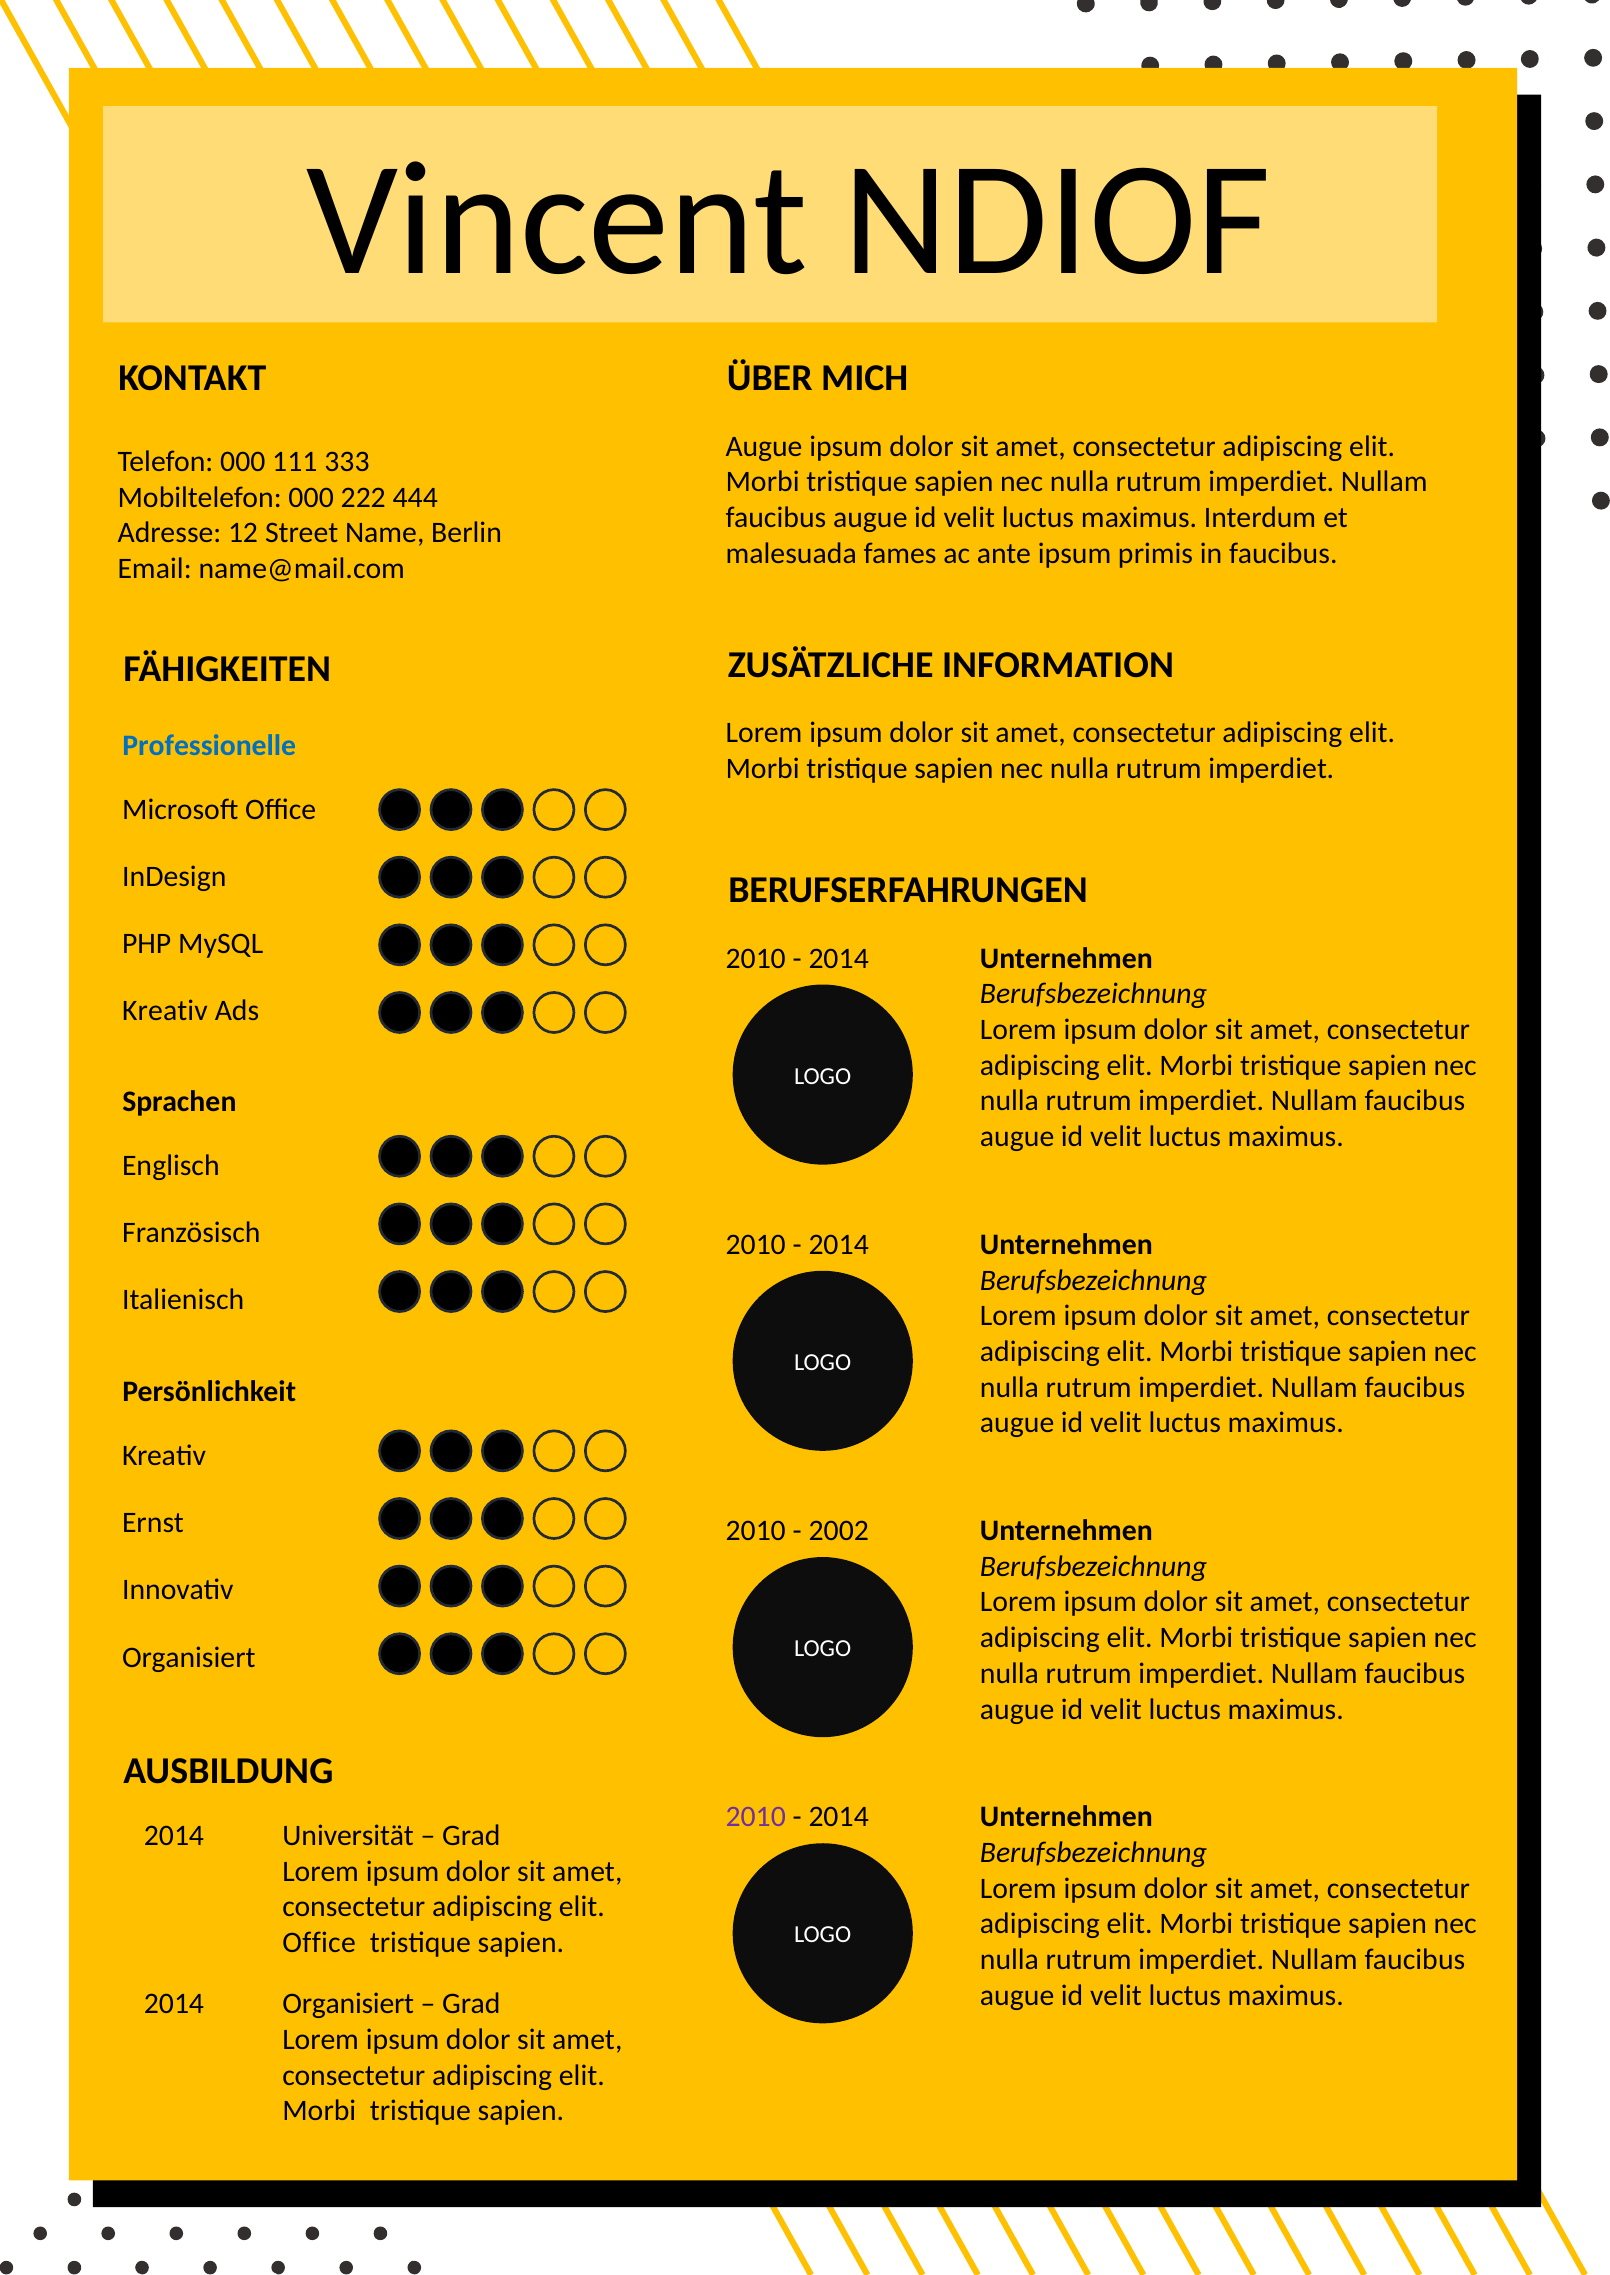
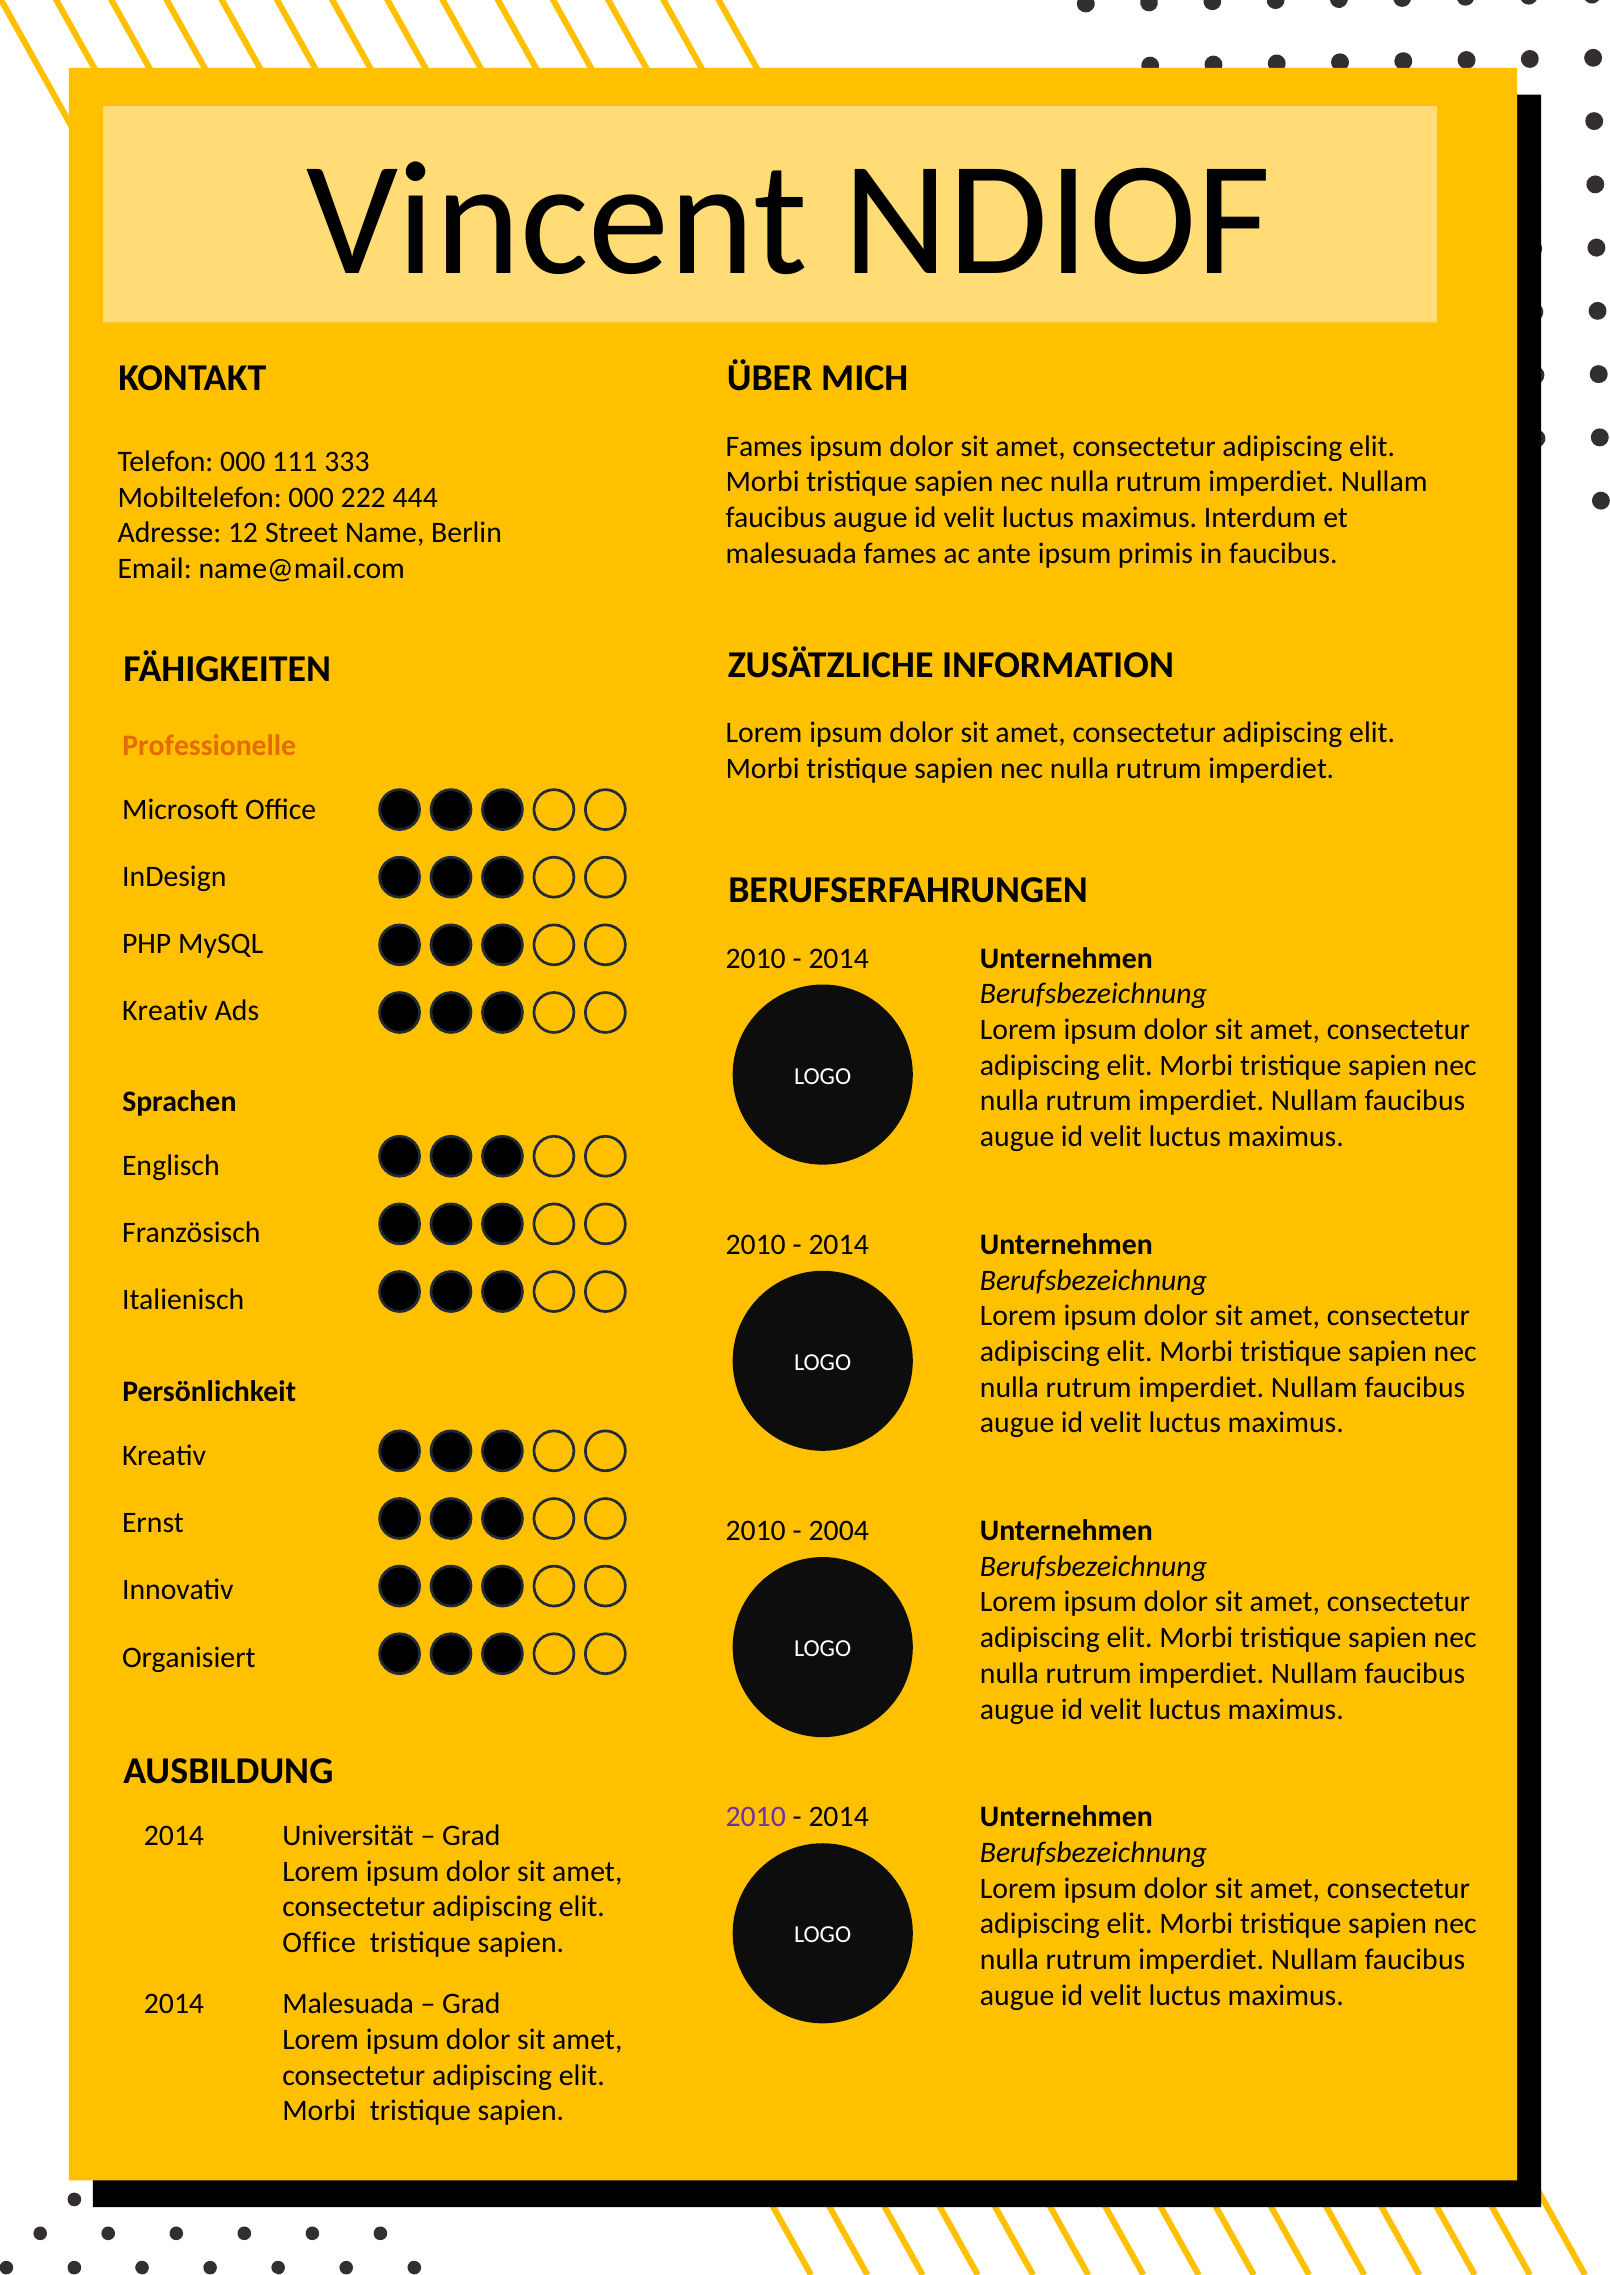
Augue: Augue -> Fames (764, 446)
Professionelle colour: blue -> orange (209, 746)
2002: 2002 -> 2004 (839, 1531)
Organisiert: Organisiert -> Malesuada (348, 2004)
